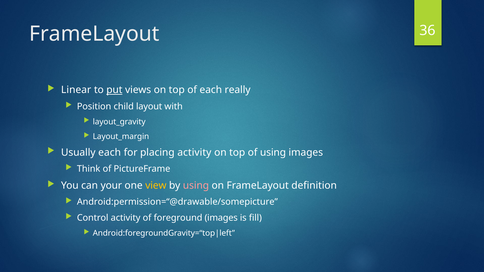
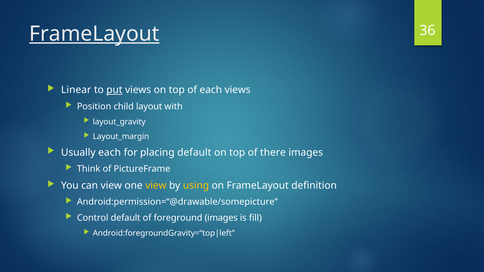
FrameLayout underline: none -> present (94, 34)
each really: really -> views (238, 90)
placing activity: activity -> default (194, 153)
of using: using -> there (273, 153)
can your: your -> view (111, 186)
using colour: pink -> yellow (196, 186)
Control activity: activity -> default (126, 218)
